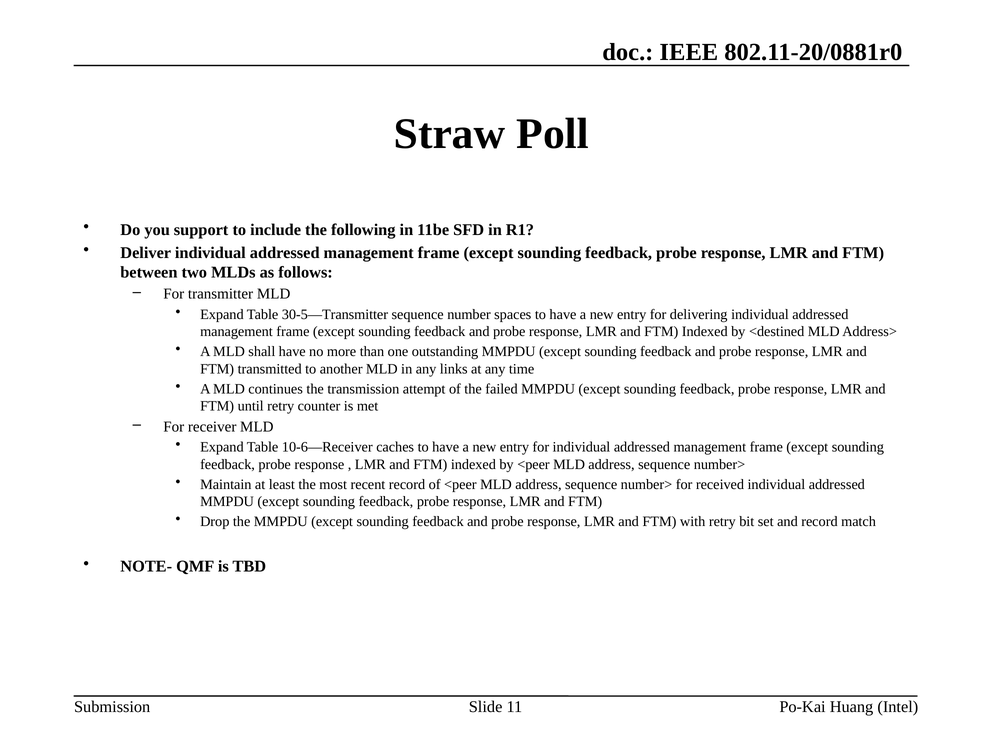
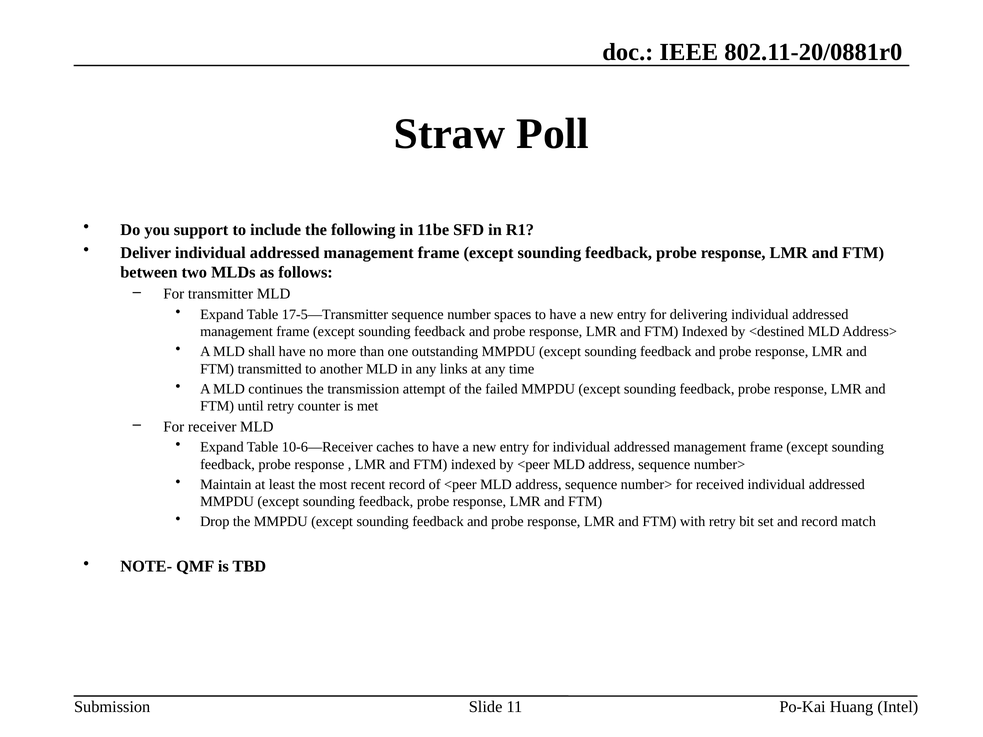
30-5—Transmitter: 30-5—Transmitter -> 17-5—Transmitter (335, 315)
